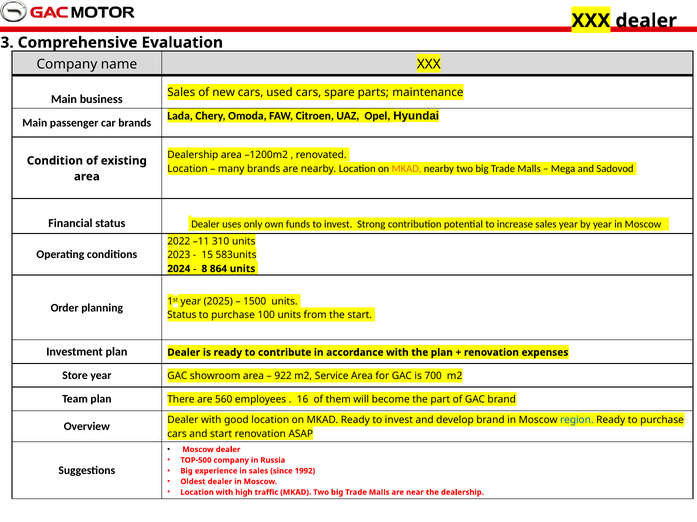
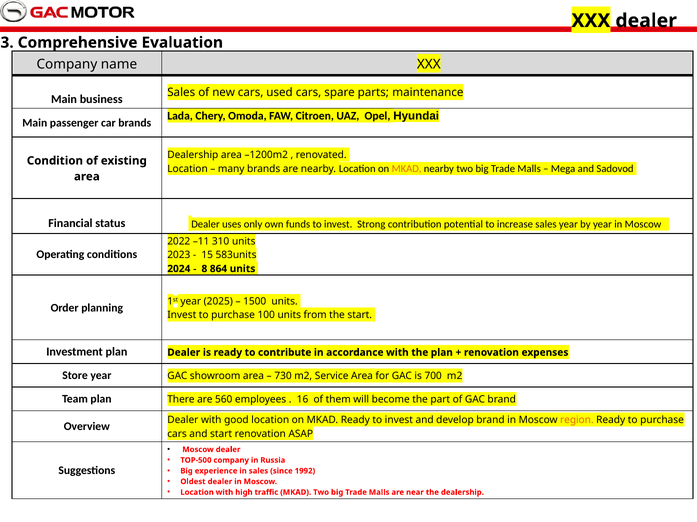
Status: Status -> Invest (182, 316)
922: 922 -> 730 (283, 377)
region colour: blue -> orange (577, 421)
